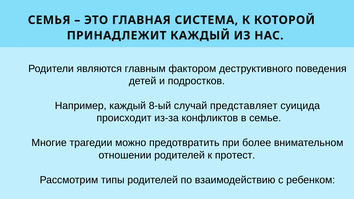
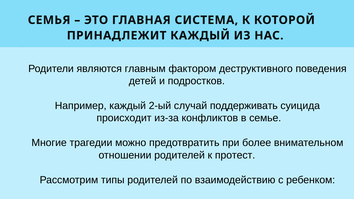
8-ый: 8-ый -> 2-ый (160, 106)
представляет: представляет -> поддерживать (244, 106)
